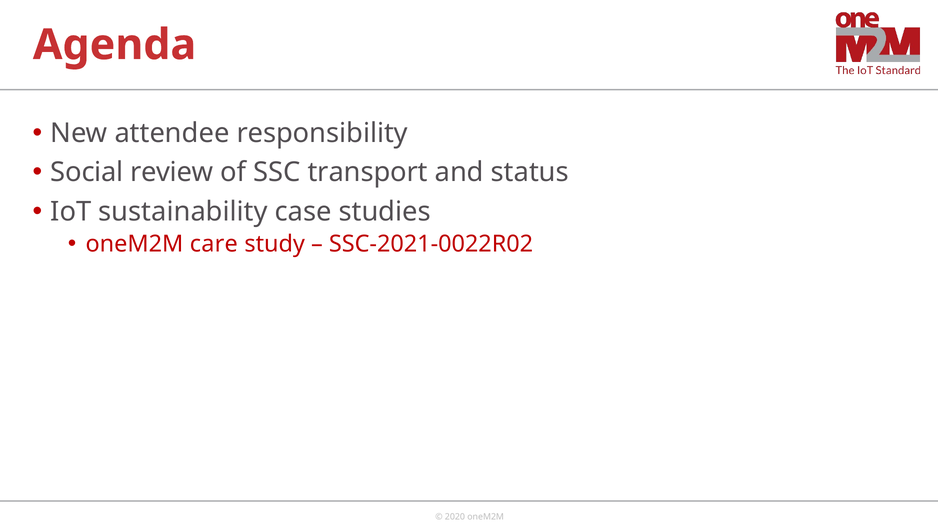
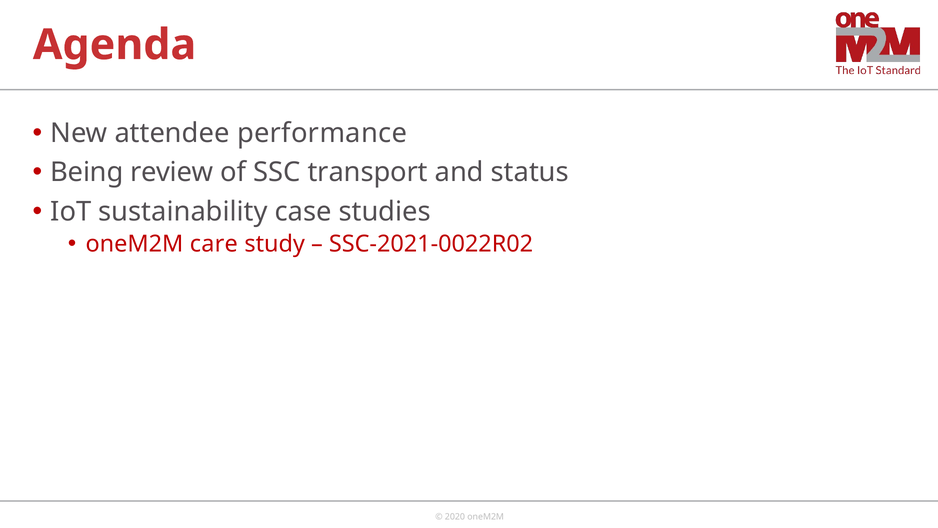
responsibility: responsibility -> performance (322, 133)
Social: Social -> Being (87, 172)
